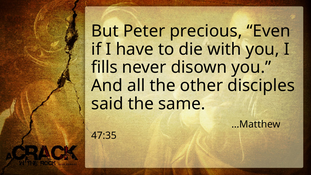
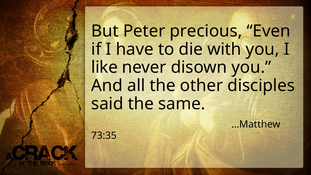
fills: fills -> like (104, 67)
47:35: 47:35 -> 73:35 (104, 136)
